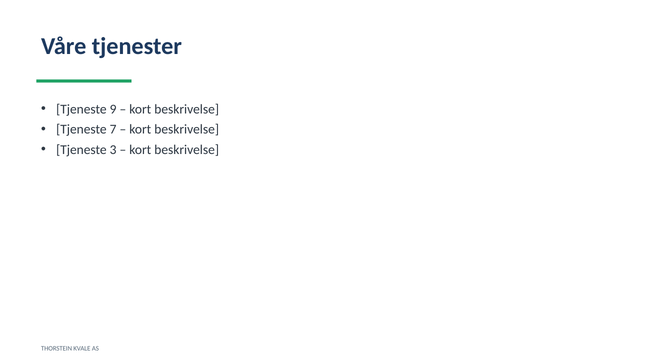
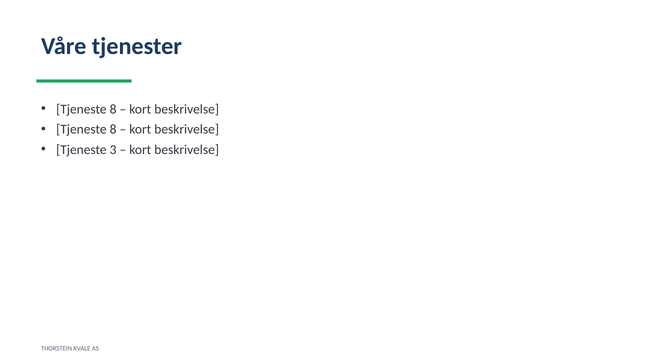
9: 9 -> 8 (113, 109)
7: 7 -> 8 (113, 129)
